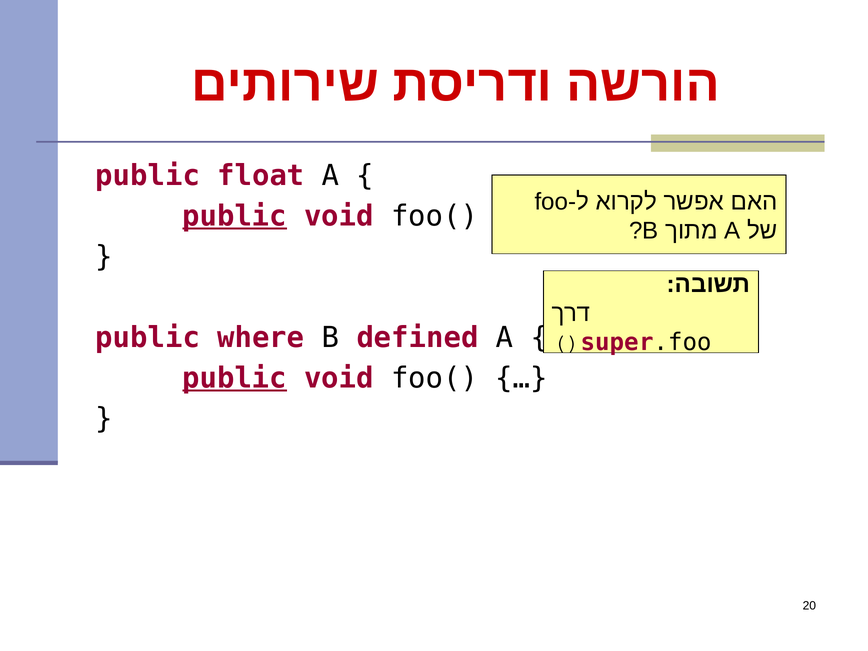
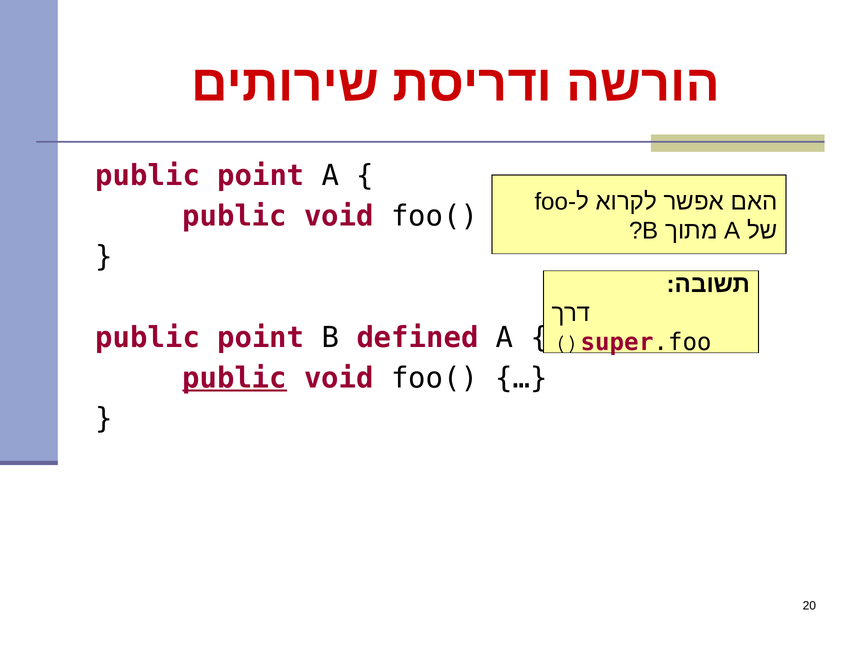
float: float -> point (261, 176)
public underline: present -> none (235, 216)
where: where -> point (261, 338)
